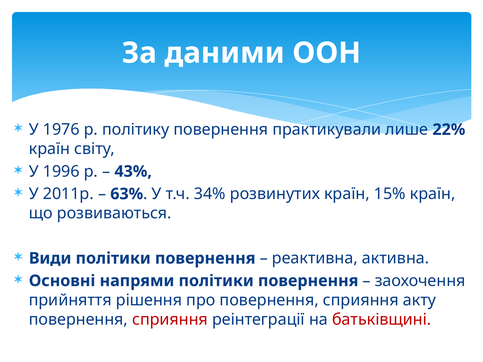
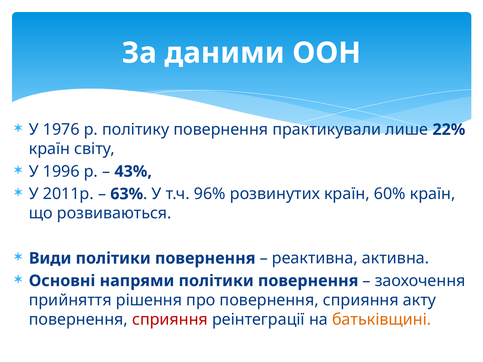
34%: 34% -> 96% (210, 194)
15%: 15% -> 60% (390, 194)
батьківщині colour: red -> orange (382, 320)
